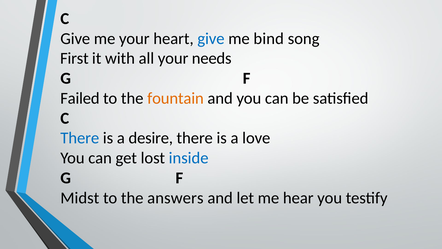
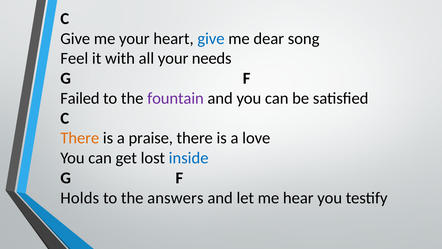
bind: bind -> dear (269, 39)
First: First -> Feel (74, 58)
fountain colour: orange -> purple (175, 98)
There colour: blue -> orange (80, 138)
desire: desire -> praise (151, 138)
Midst: Midst -> Holds (80, 198)
